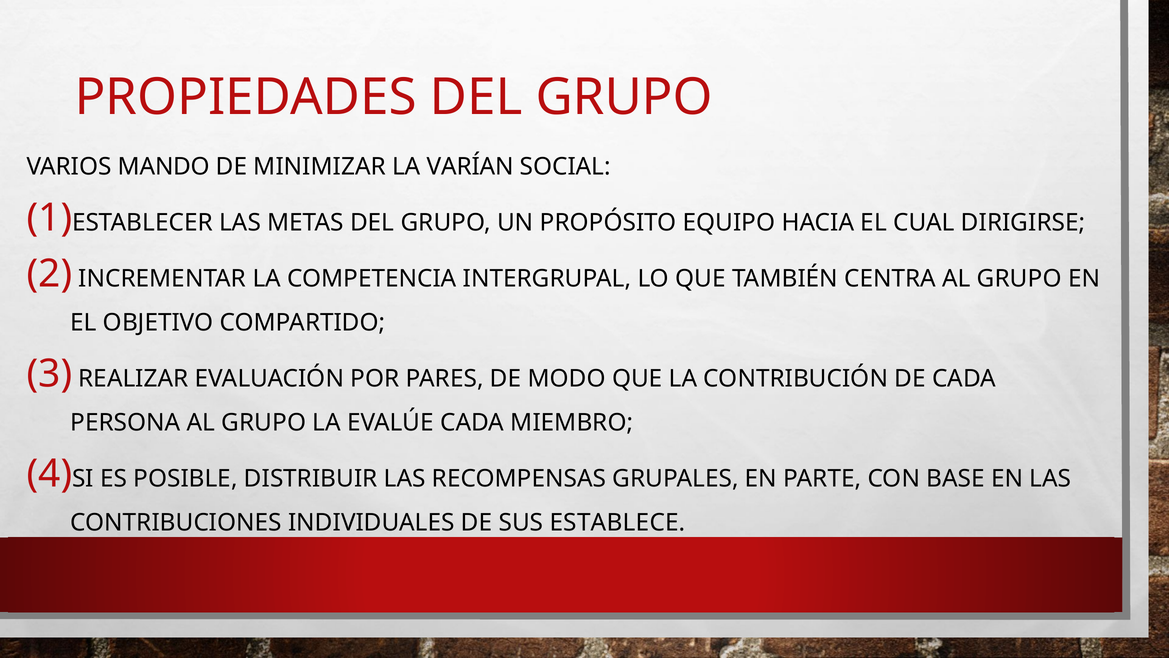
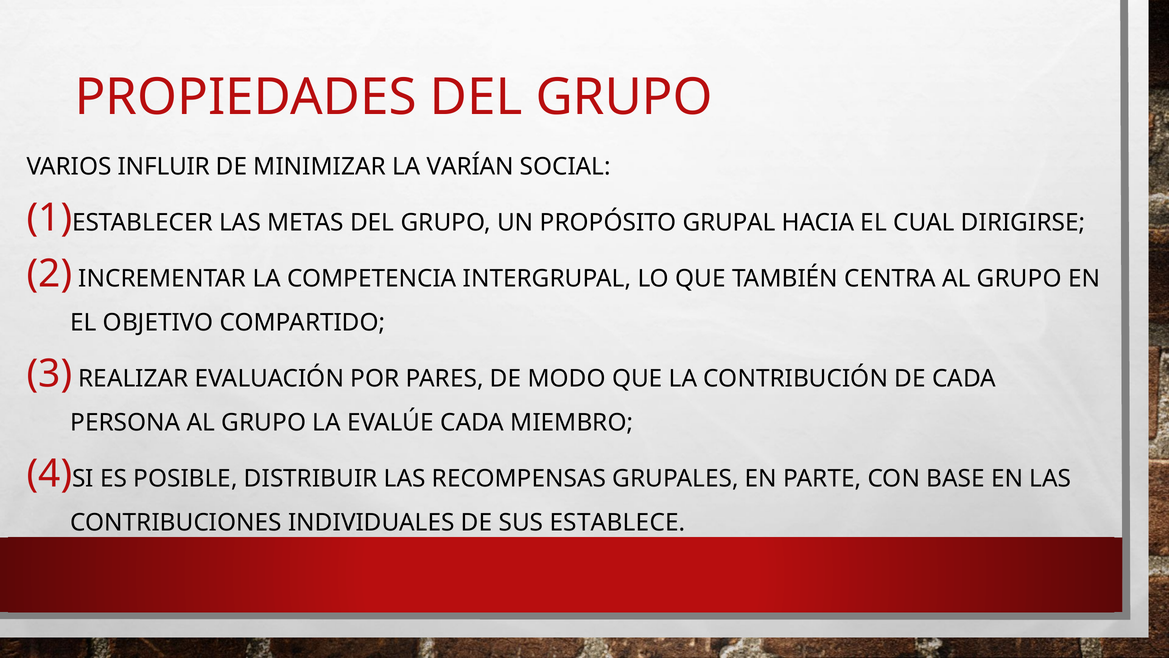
MANDO: MANDO -> INFLUIR (164, 166)
EQUIPO: EQUIPO -> GRUPAL (729, 223)
